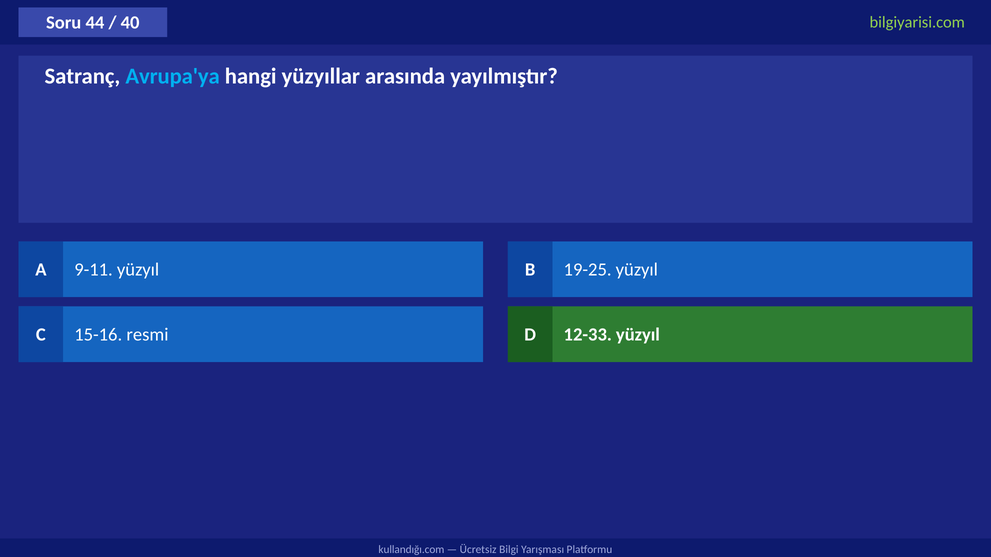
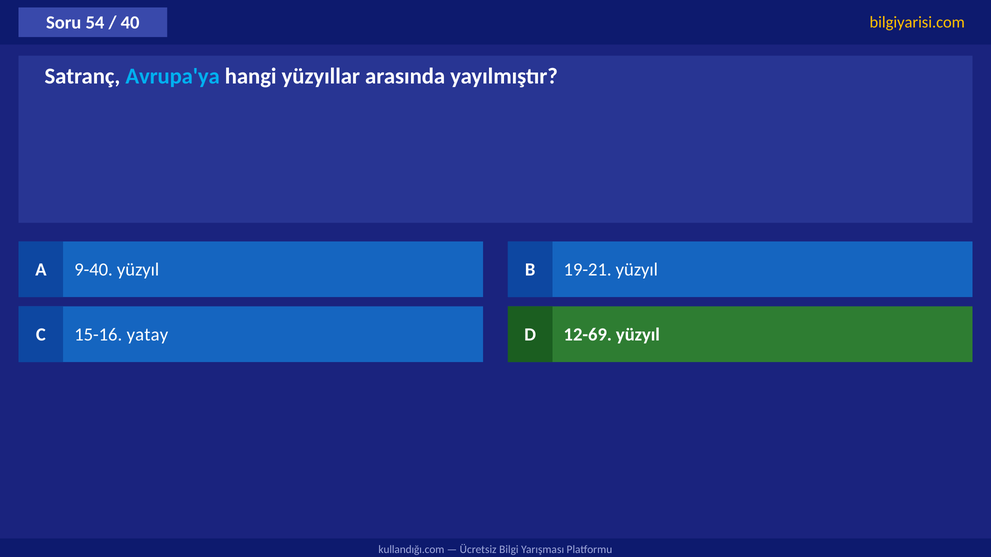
44: 44 -> 54 (95, 23)
bilgiyarisi.com colour: light green -> yellow (917, 22)
9-11: 9-11 -> 9-40 (94, 270)
19-25: 19-25 -> 19-21 (588, 270)
resmi: resmi -> yatay (147, 335)
12-33: 12-33 -> 12-69 (588, 335)
